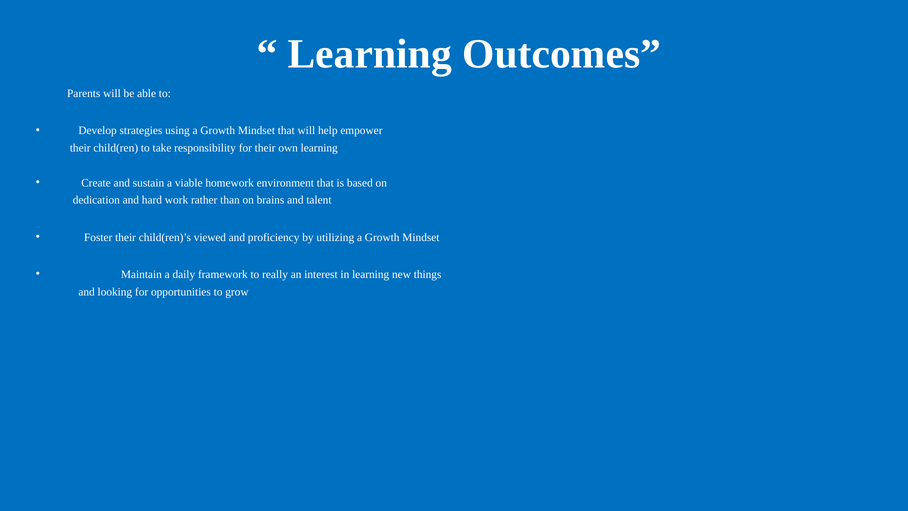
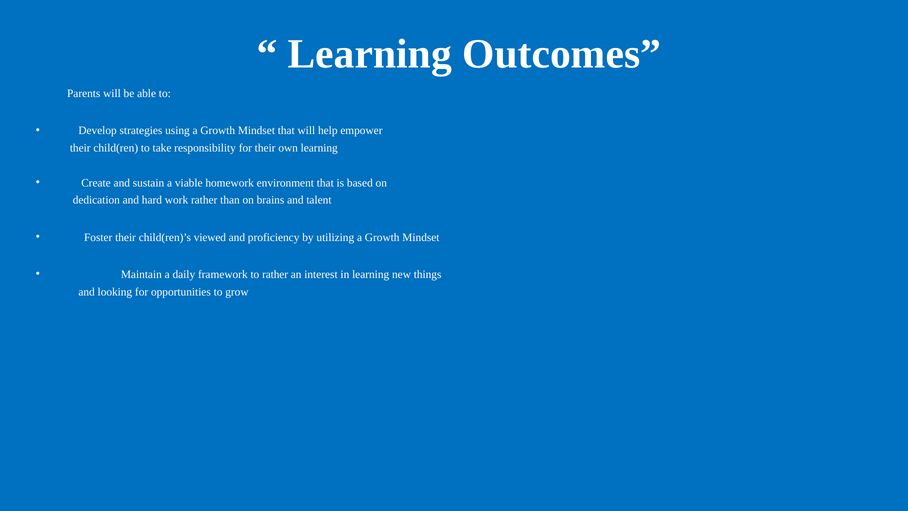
to really: really -> rather (275, 275)
